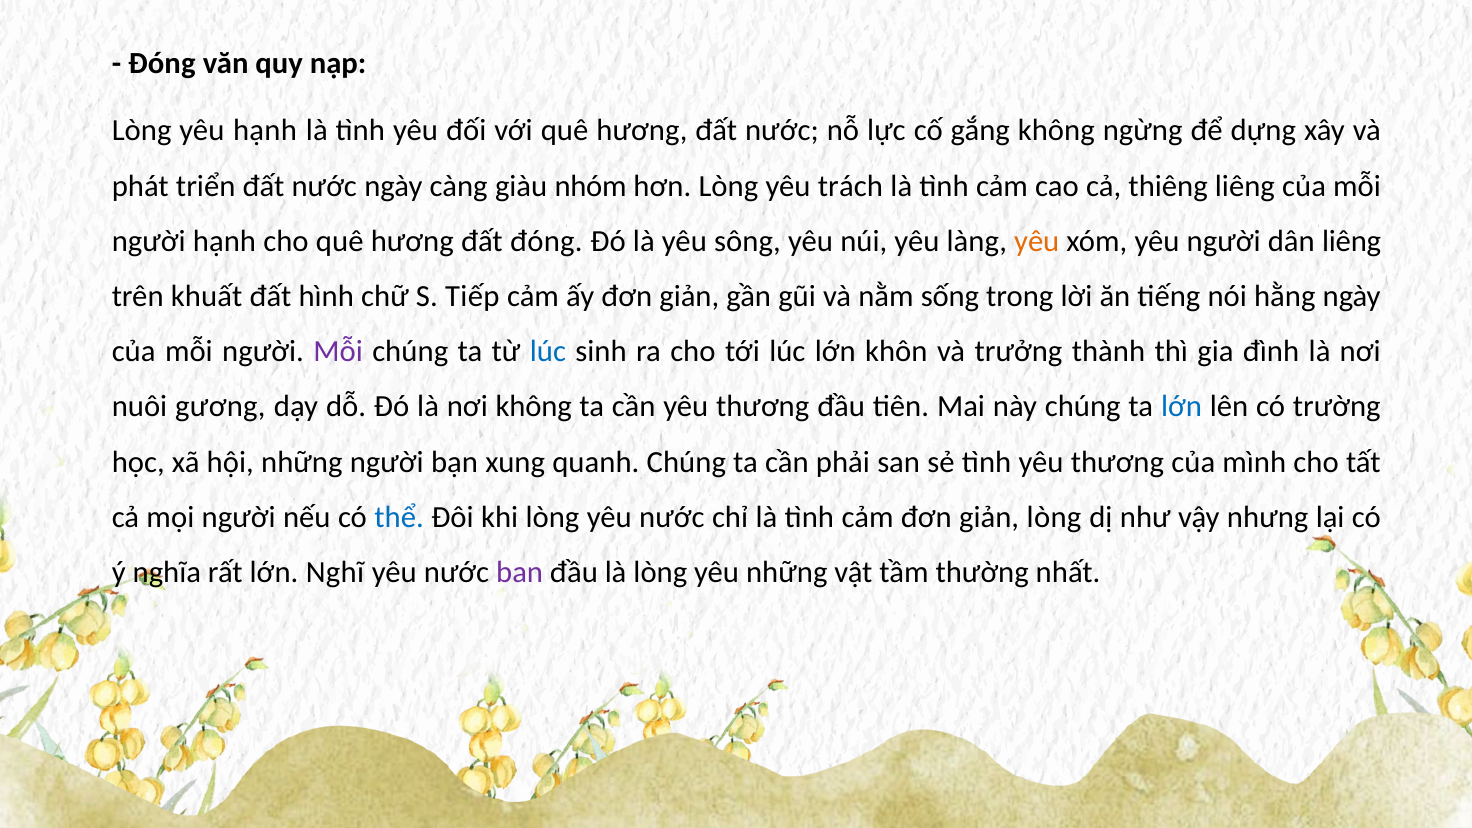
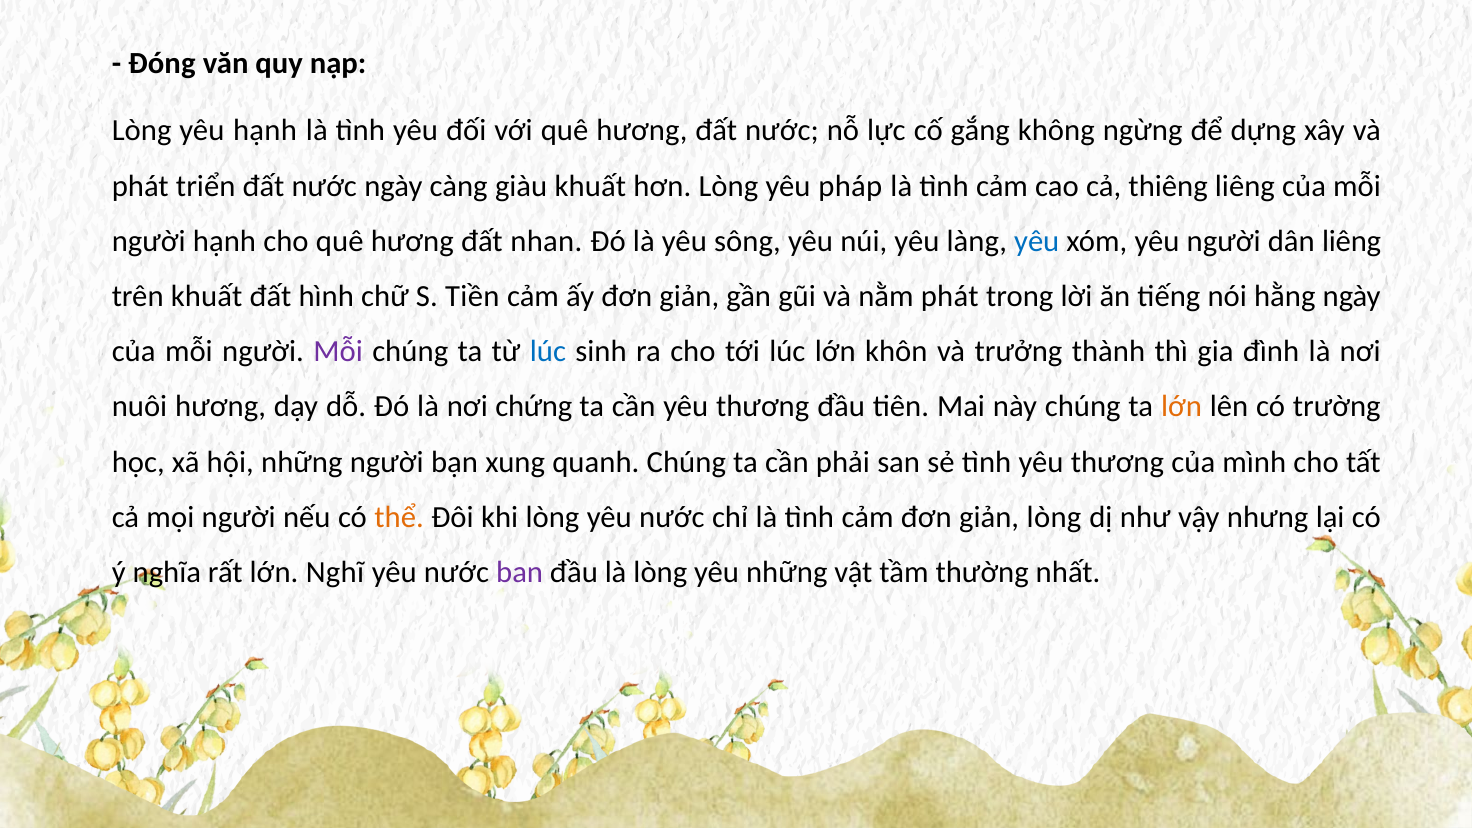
giàu nhóm: nhóm -> khuất (590, 186)
trách: trách -> pháp (850, 186)
đất đóng: đóng -> nhan (546, 241)
yêu colour: orange -> blue (1037, 241)
Tiếp: Tiếp -> Tiền (472, 296)
nằm sống: sống -> phát (950, 296)
nuôi gương: gương -> hương (221, 407)
nơi không: không -> chứng (534, 407)
lớn colour: blue -> orange (1181, 407)
thể colour: blue -> orange (399, 517)
